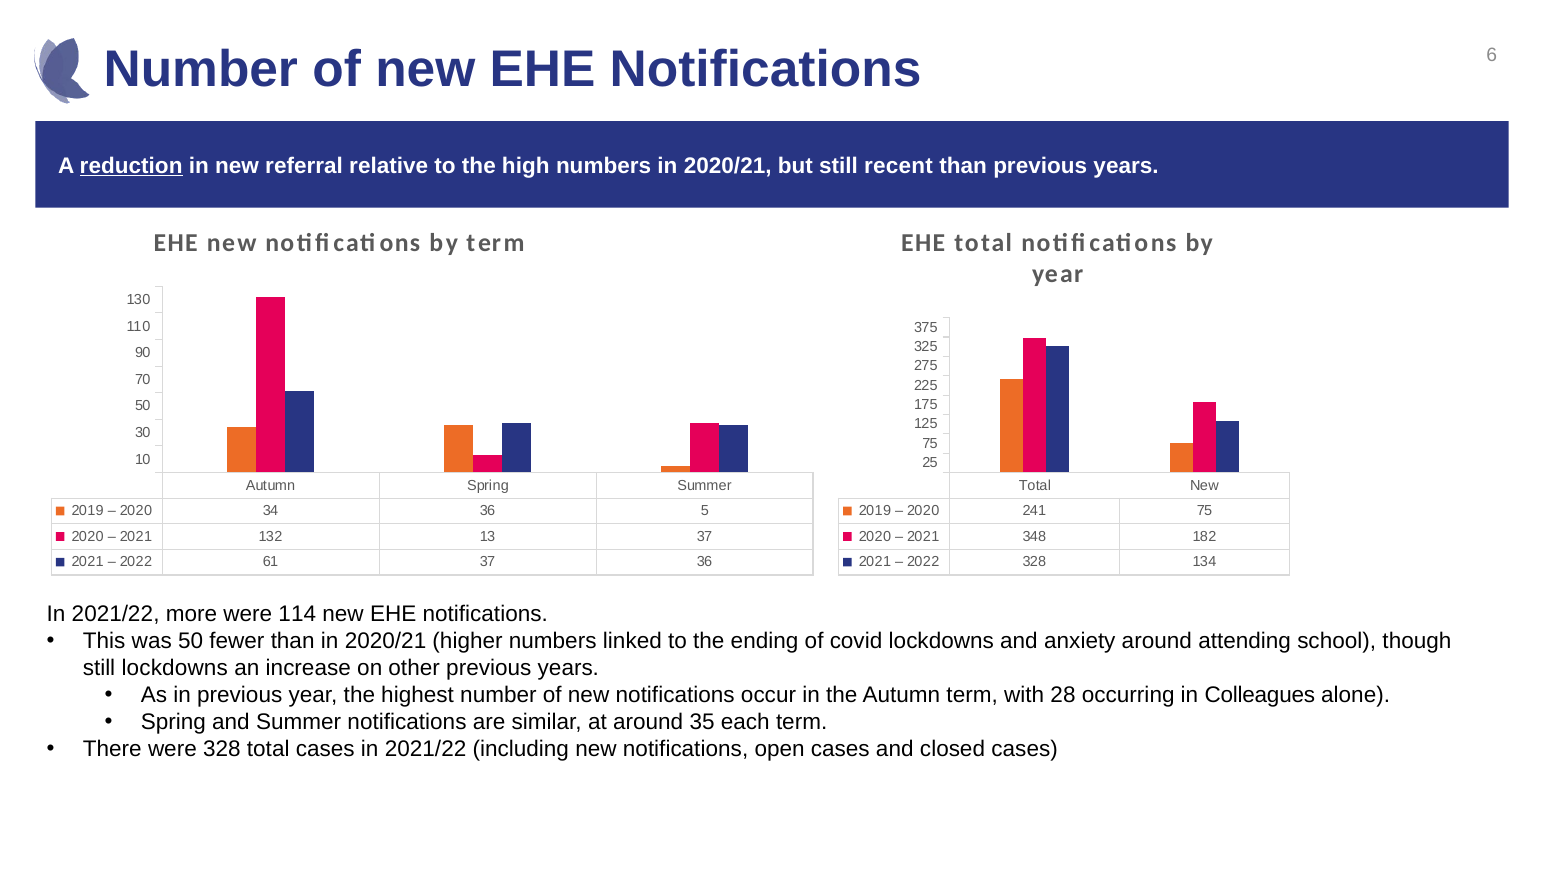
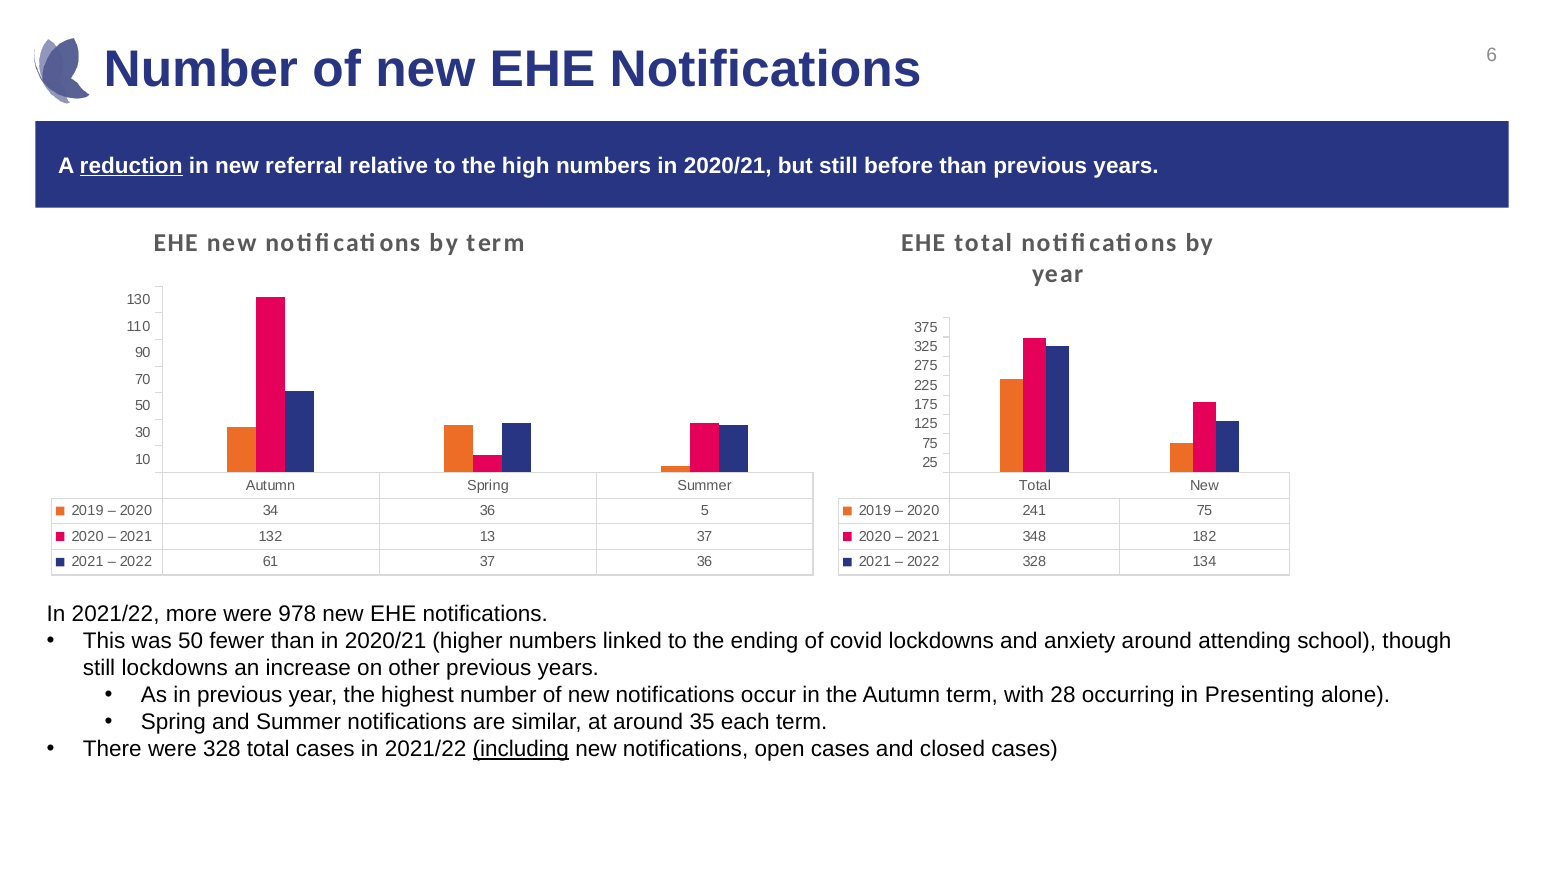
recent: recent -> before (899, 166)
114: 114 -> 978 (297, 614)
Colleagues: Colleagues -> Presenting (1260, 695)
including underline: none -> present (521, 749)
